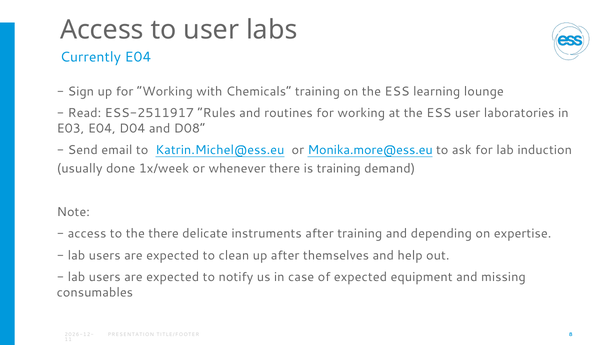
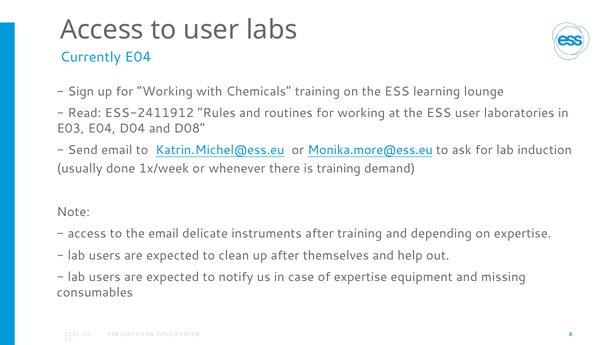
ESS-2511917: ESS-2511917 -> ESS-2411912 (149, 113)
the there: there -> email (164, 234)
of expected: expected -> expertise (361, 277)
